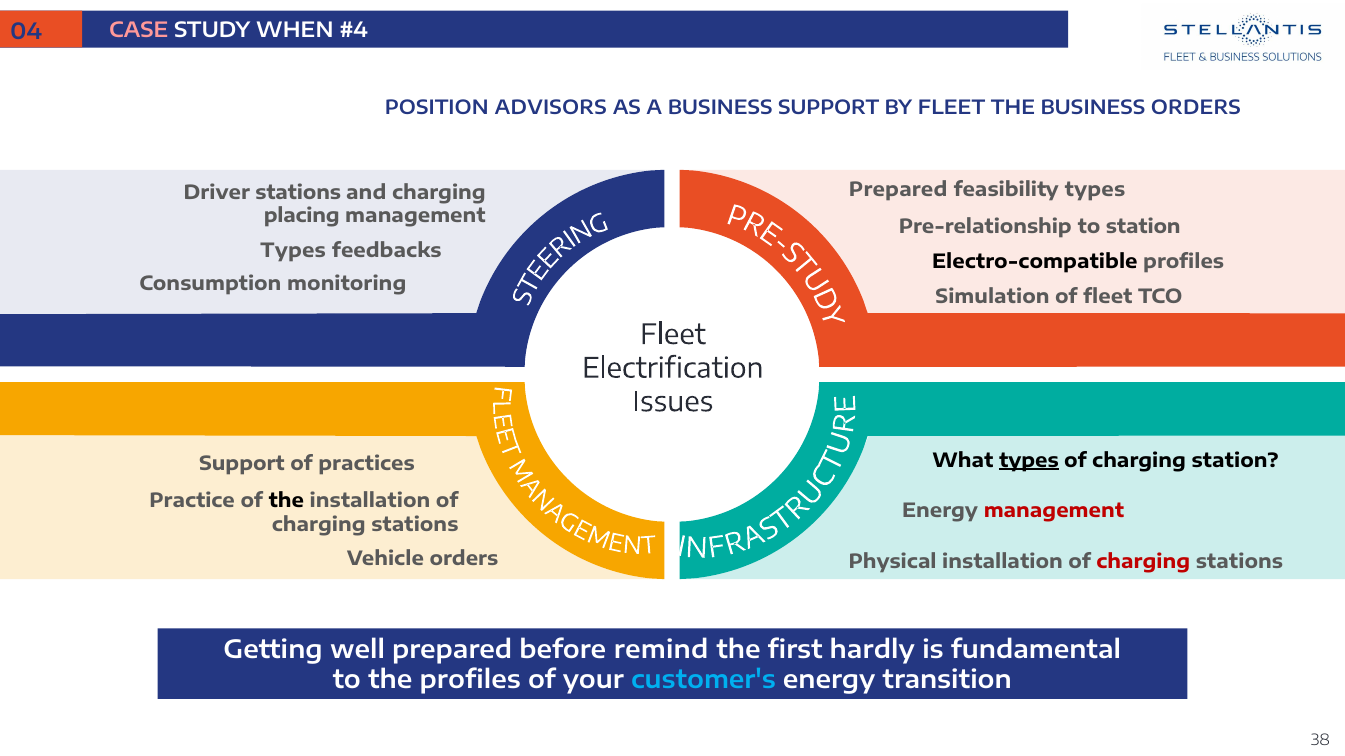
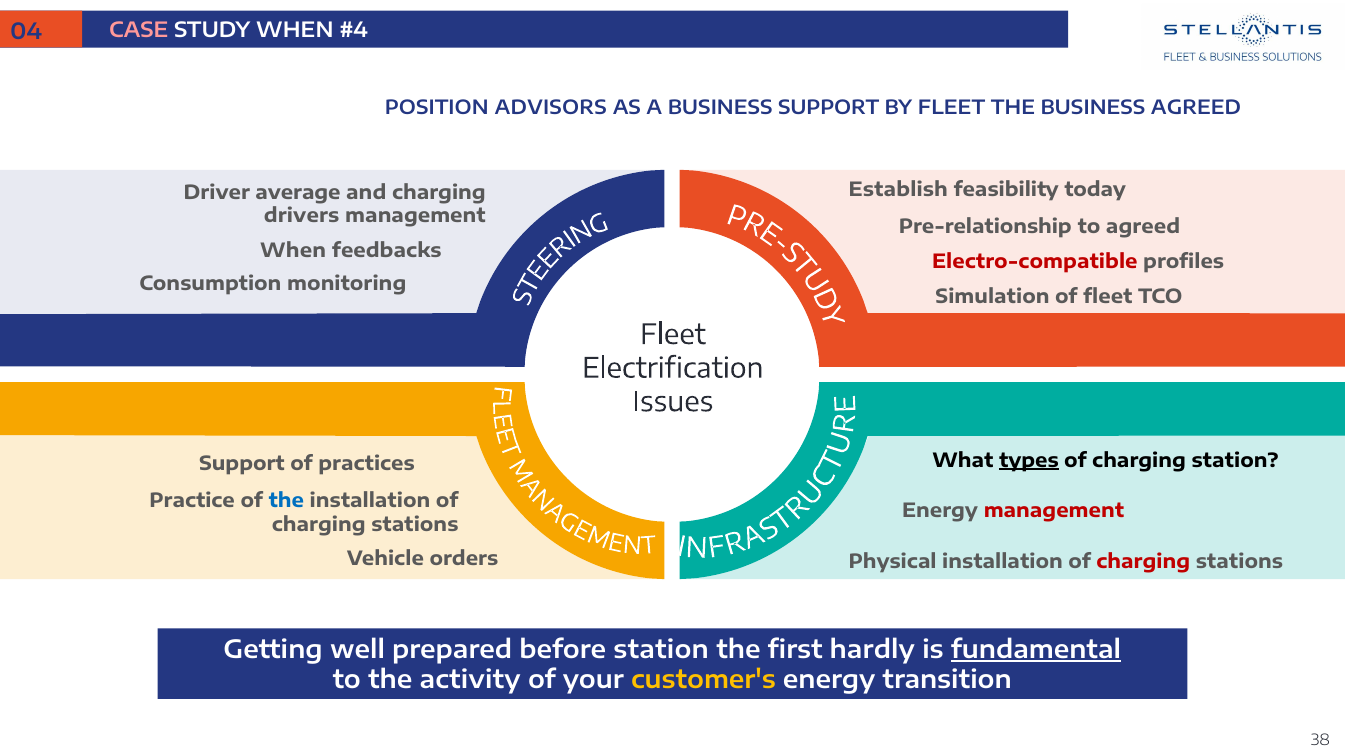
BUSINESS ORDERS: ORDERS -> AGREED (1196, 108)
Prepared: Prepared -> Establish (898, 190)
feasibility types: types -> today (1095, 190)
Driver stations: stations -> average (298, 193)
placing: placing -> drivers (302, 216)
to station: station -> agreed (1143, 227)
Types: Types -> When (293, 251)
Electro-compatible colour: black -> red (1035, 262)
the colour: black -> blue (286, 501)
before remind: remind -> station (661, 651)
fundamental underline: none -> present (1036, 651)
the profiles: profiles -> activity (470, 681)
customer's colour: light blue -> yellow (703, 681)
